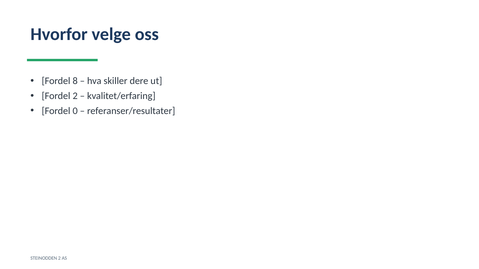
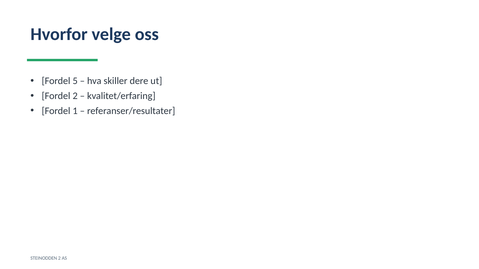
8: 8 -> 5 (75, 81)
0: 0 -> 1 (75, 111)
